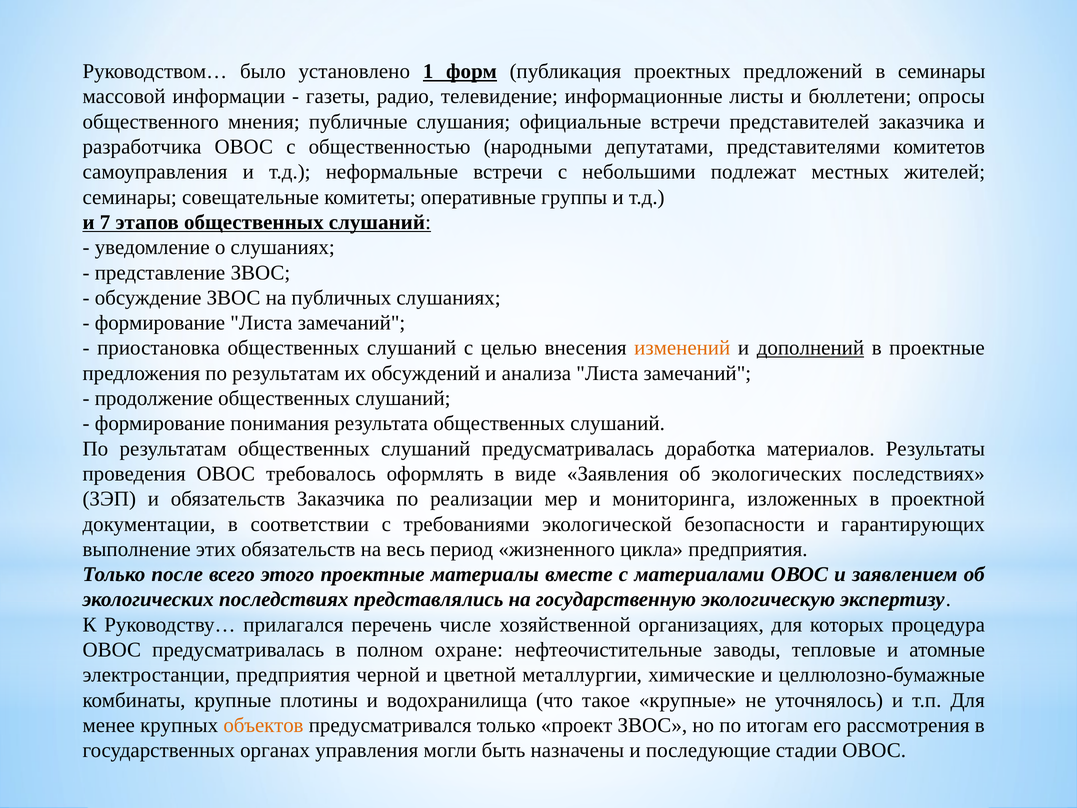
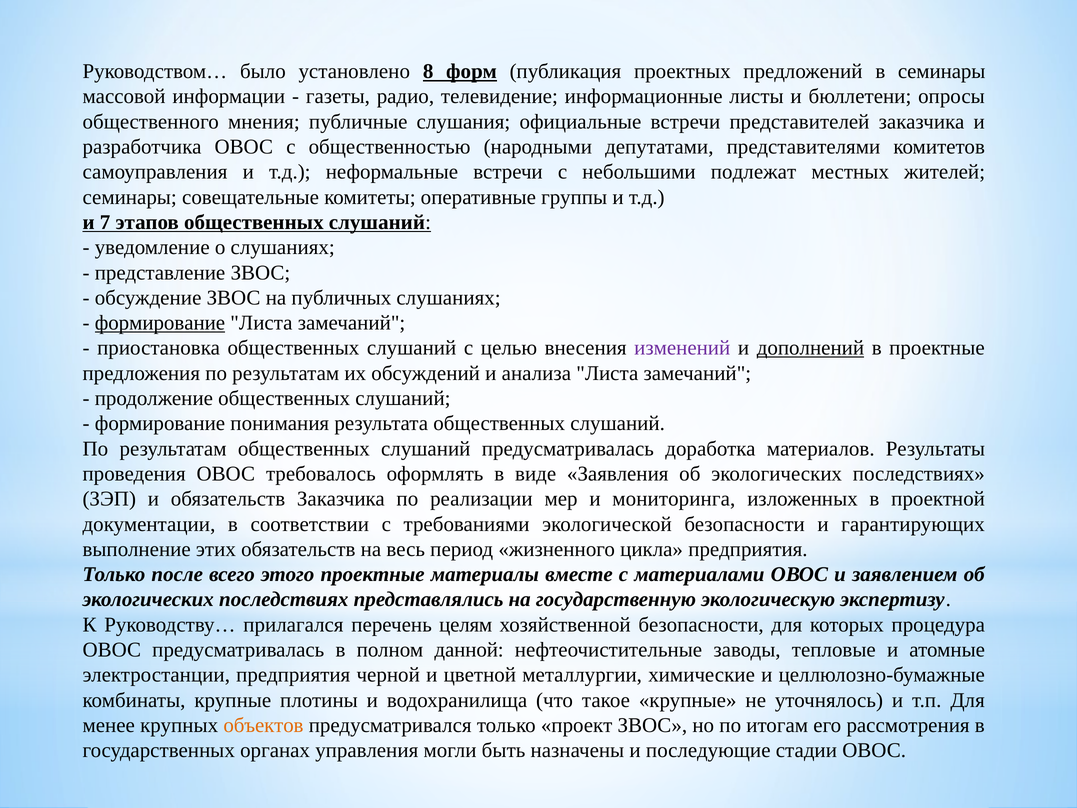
1: 1 -> 8 (428, 71)
формирование underline: none -> present (160, 323)
изменений colour: orange -> purple (682, 348)
числе: числе -> целям (466, 625)
хозяйственной организациях: организациях -> безопасности (701, 625)
охране: охране -> данной (469, 650)
